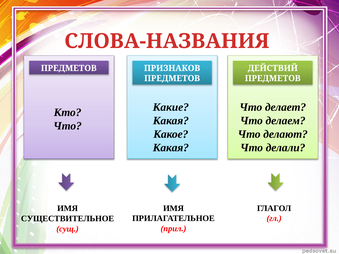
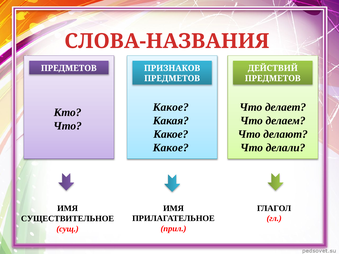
Какие: Какие -> Какое (171, 107)
Какая: Какая -> Какое (171, 148)
